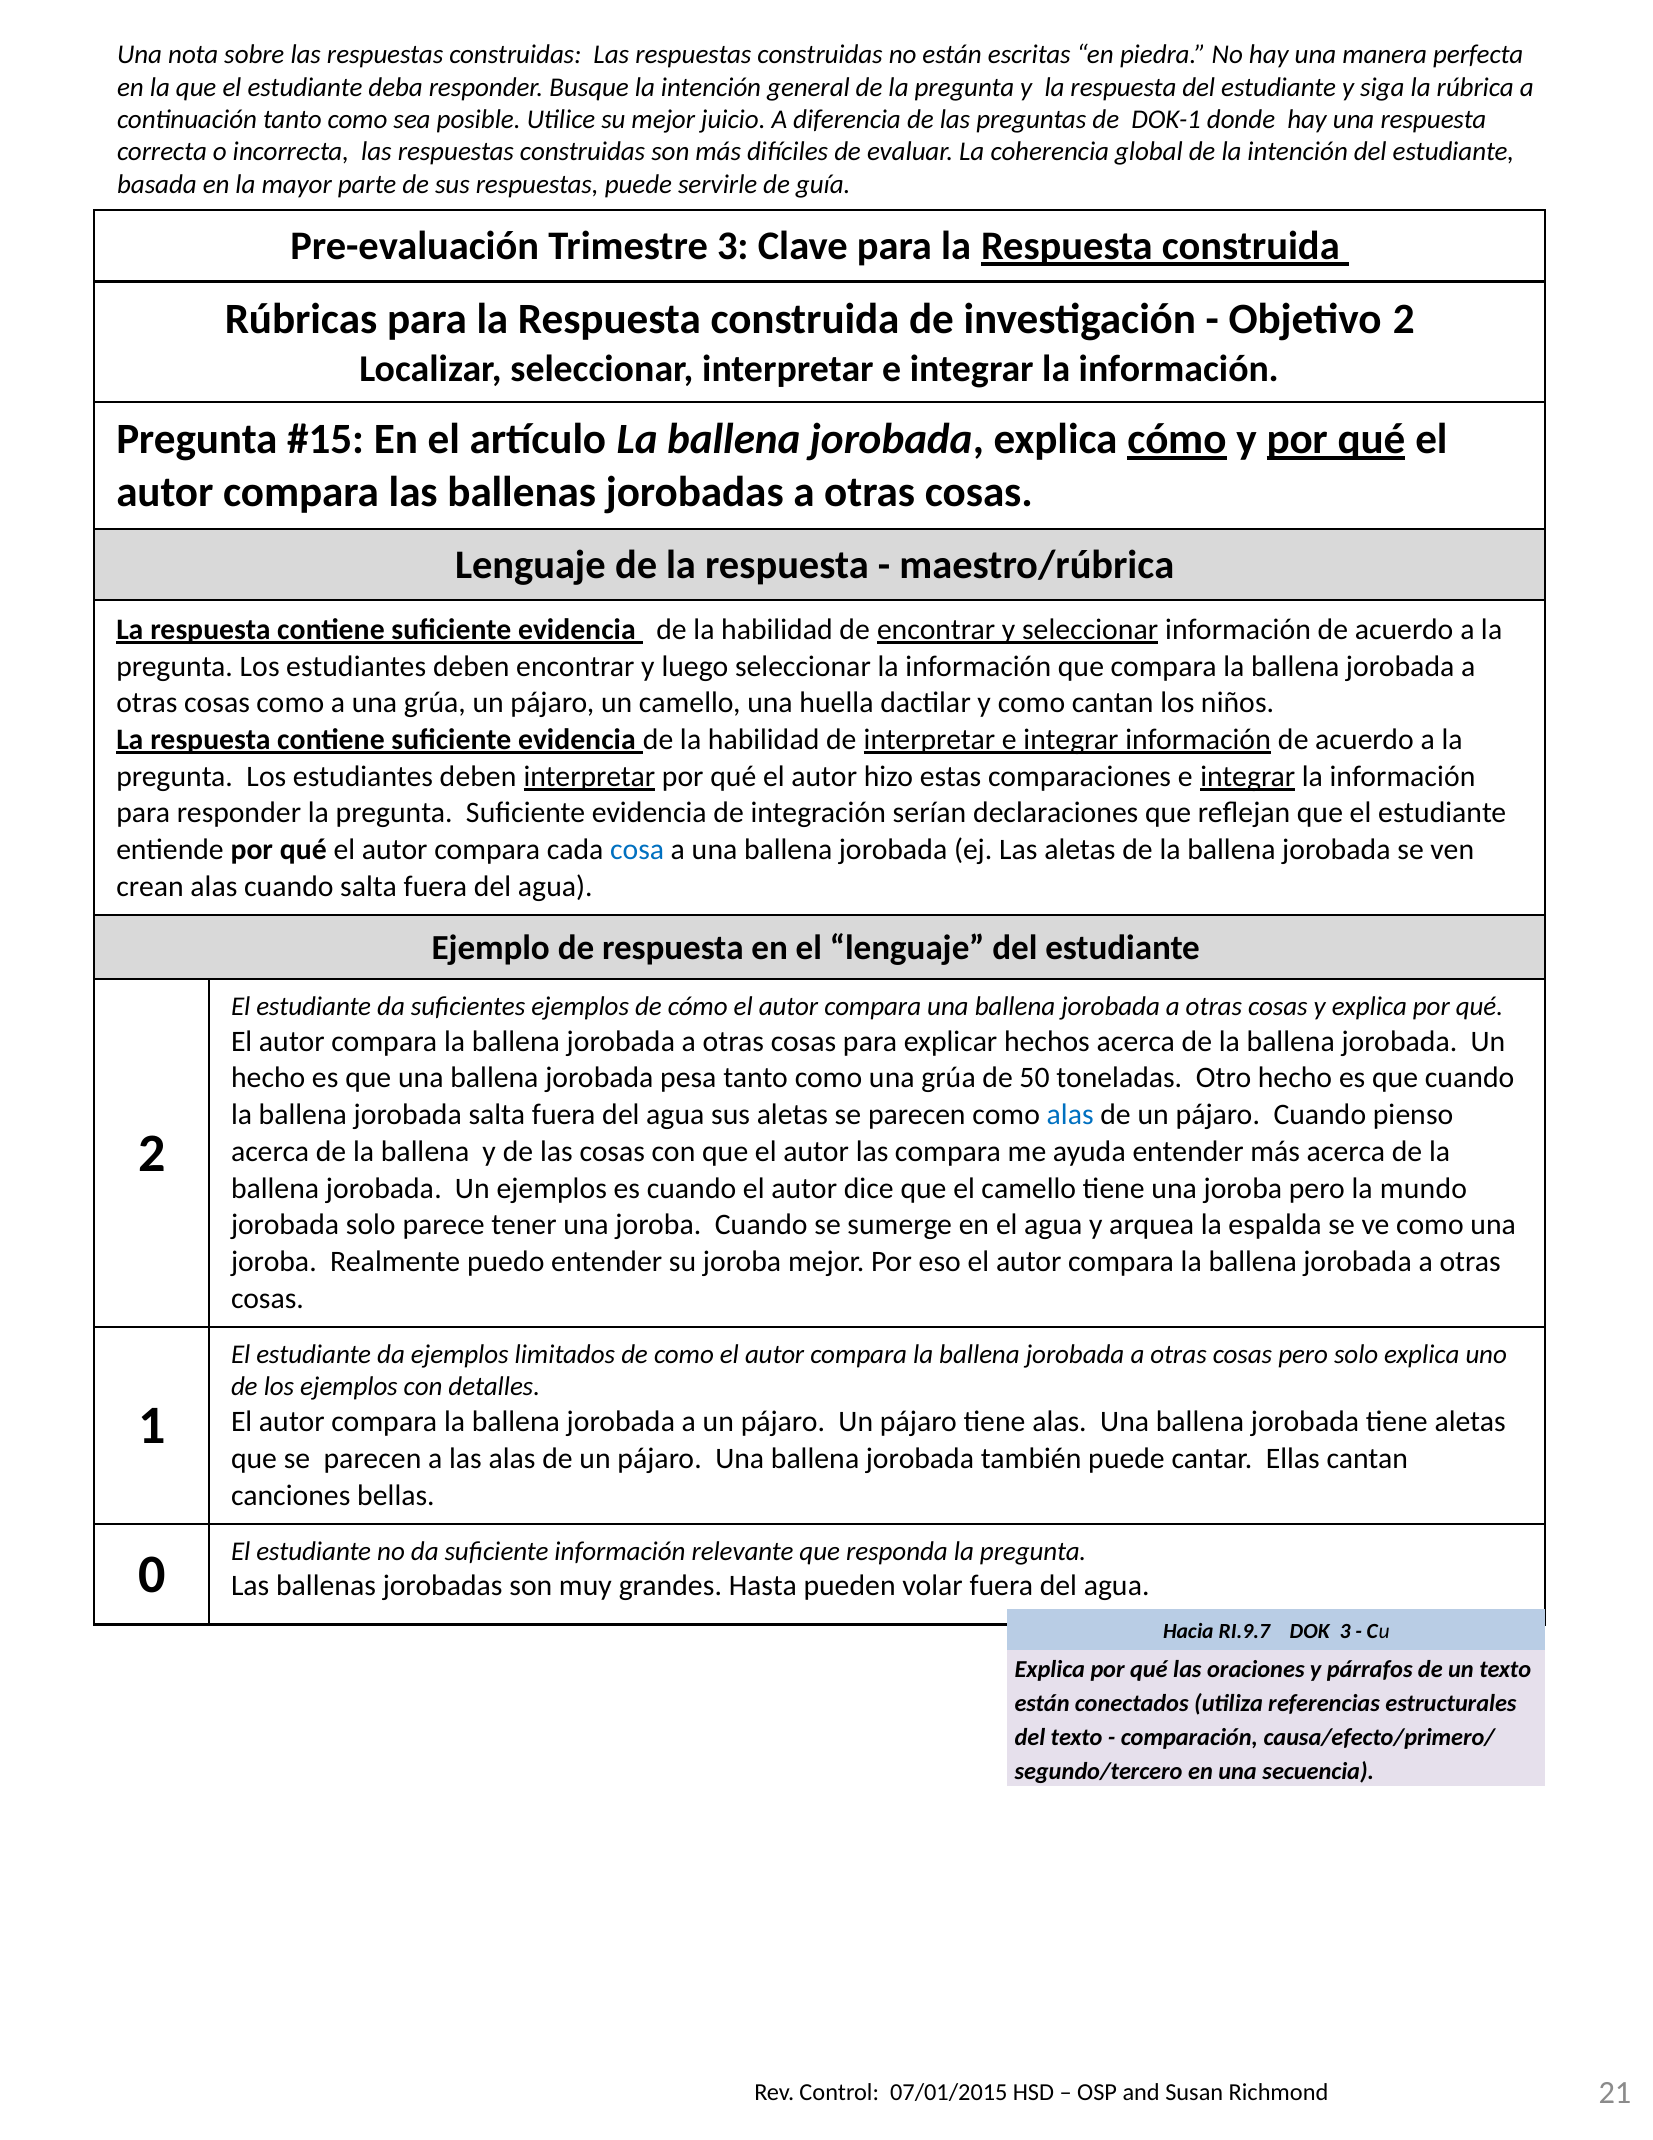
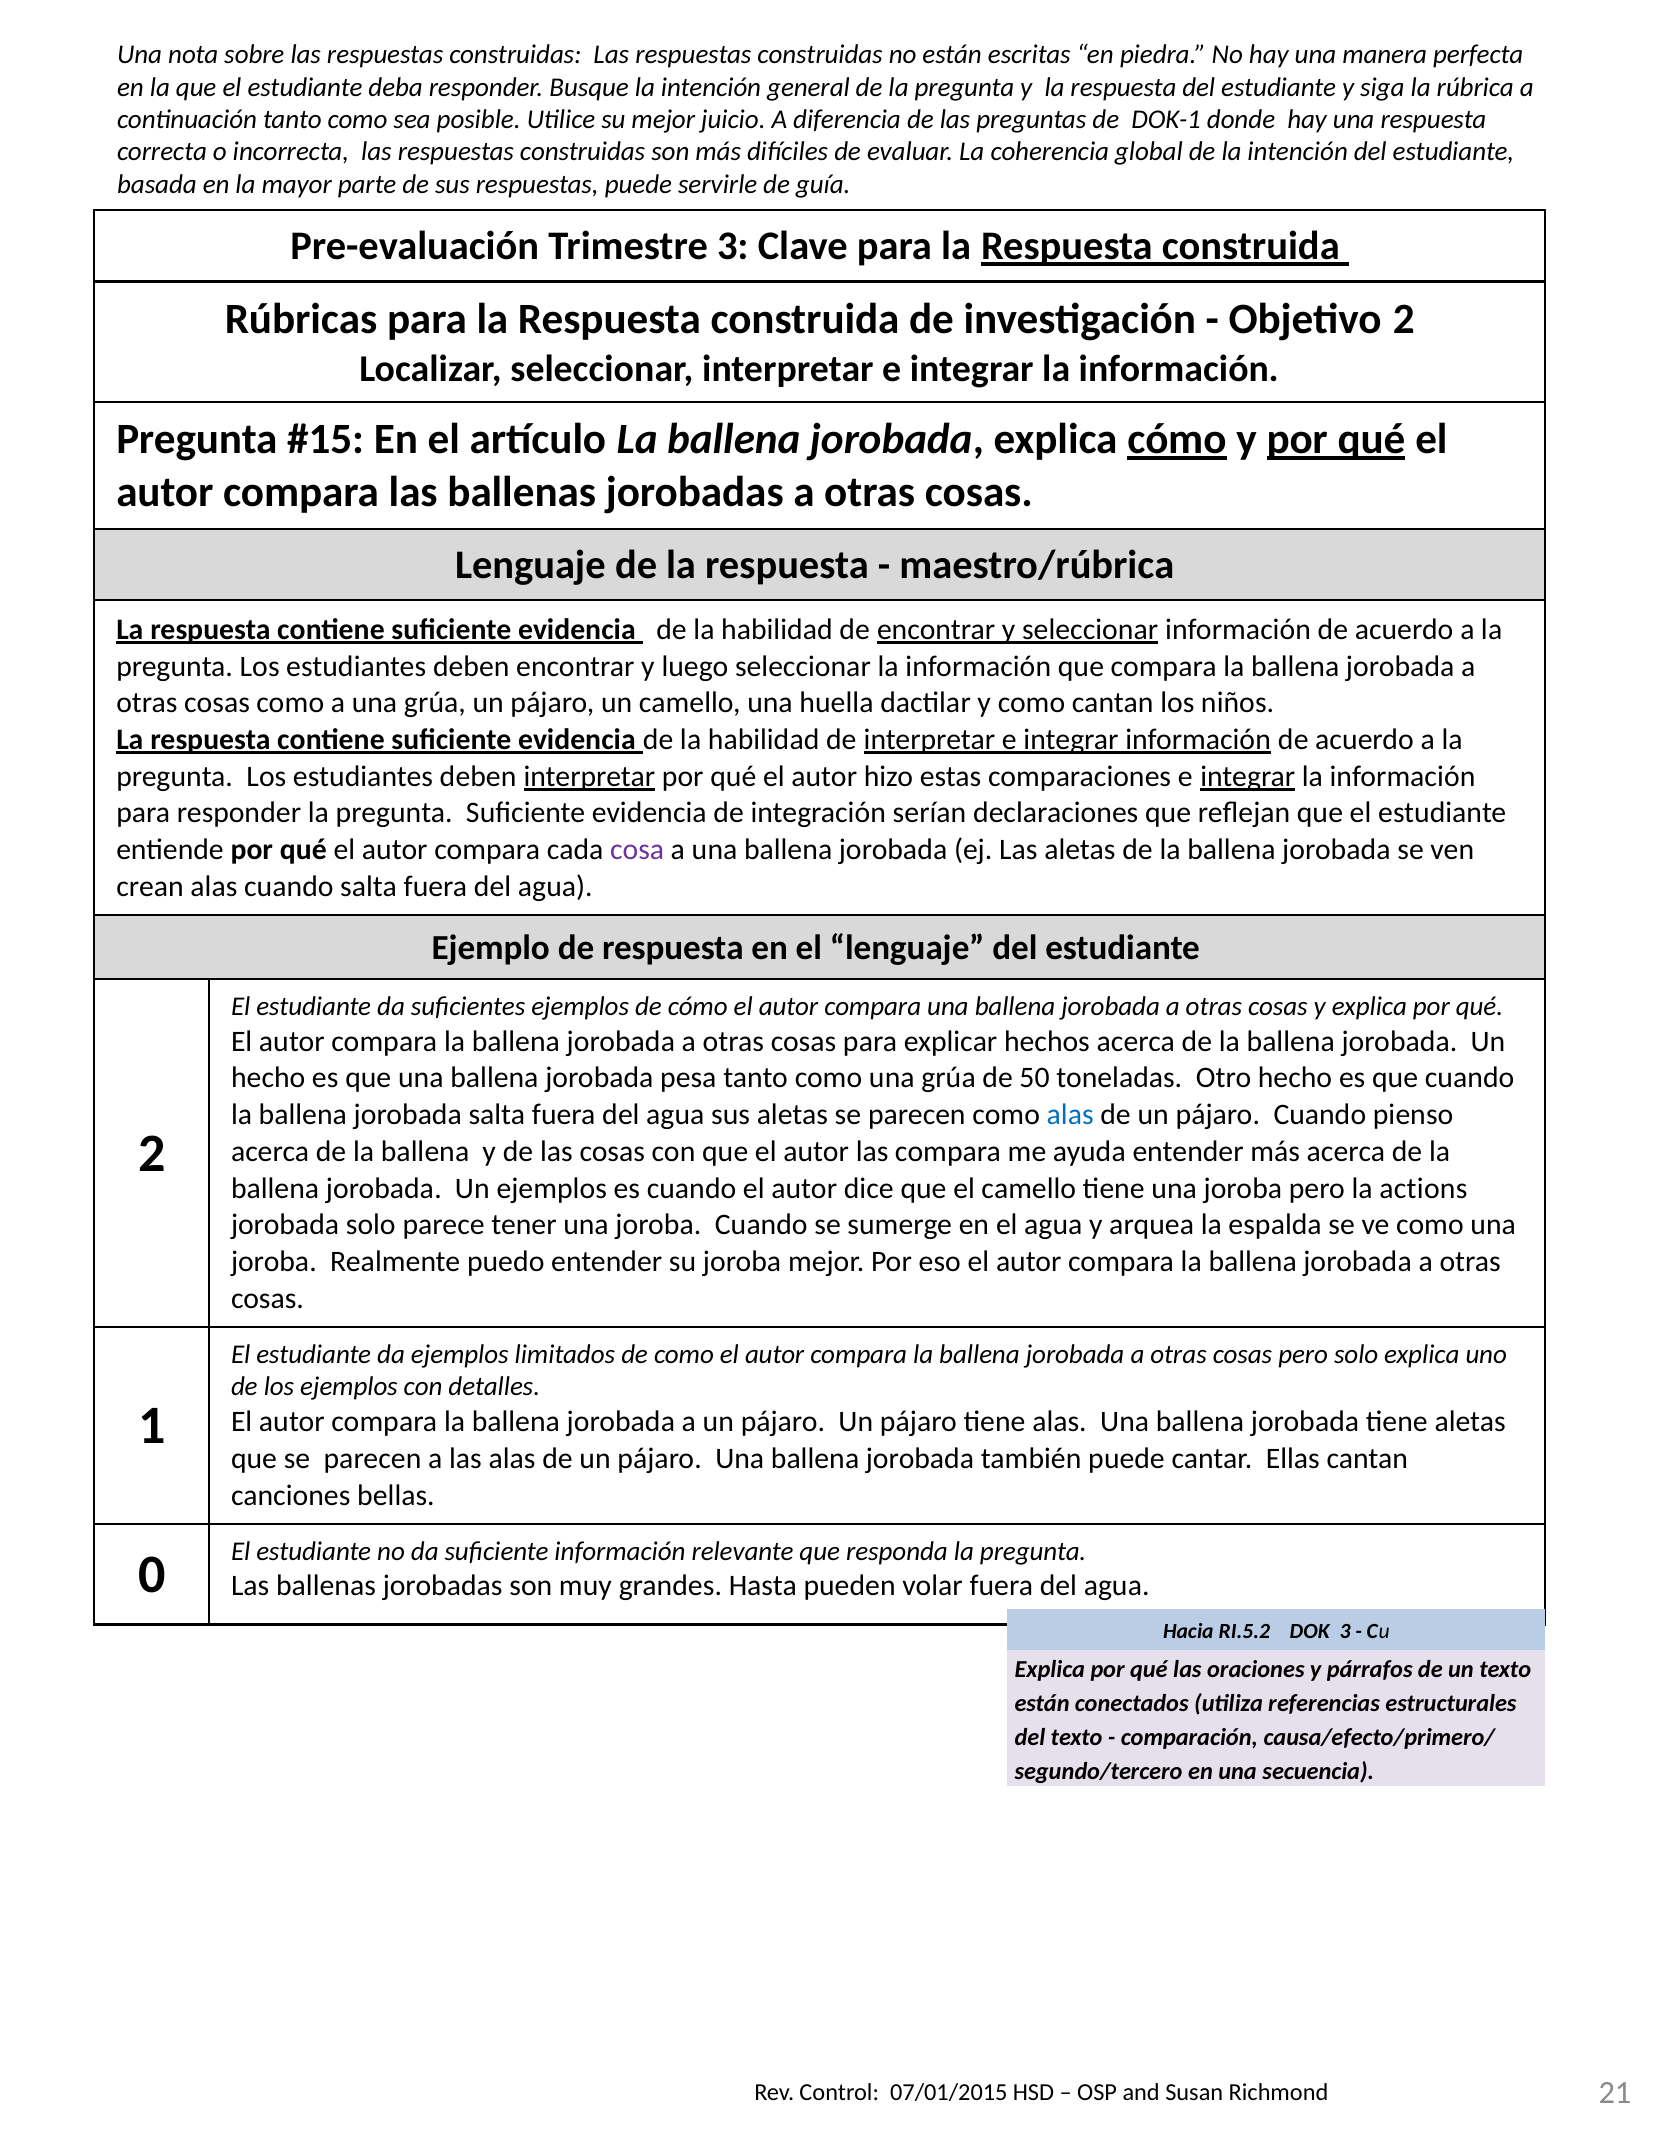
cosa colour: blue -> purple (637, 849)
mundo: mundo -> actions (1423, 1188)
RI.9.7: RI.9.7 -> RI.5.2 (1244, 1631)
